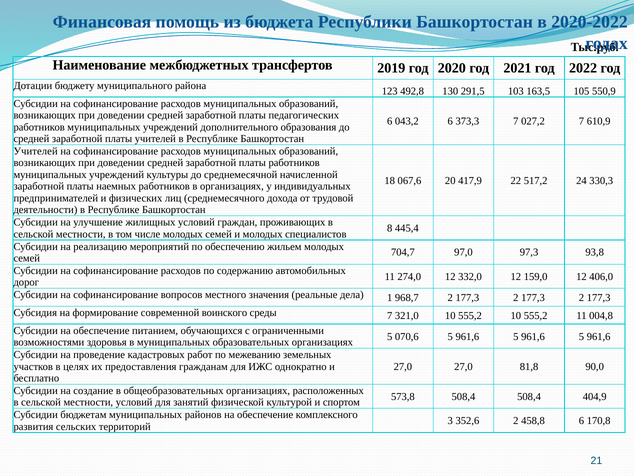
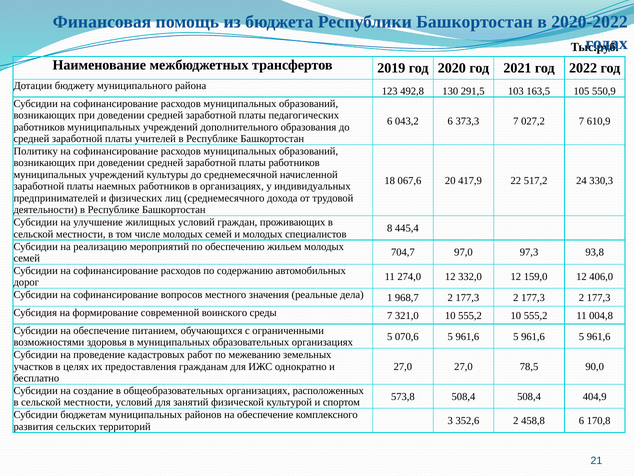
Учителей: Учителей -> Политику (36, 151)
81,8: 81,8 -> 78,5 (529, 366)
